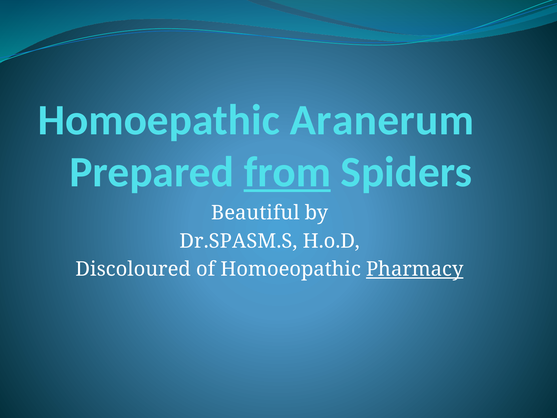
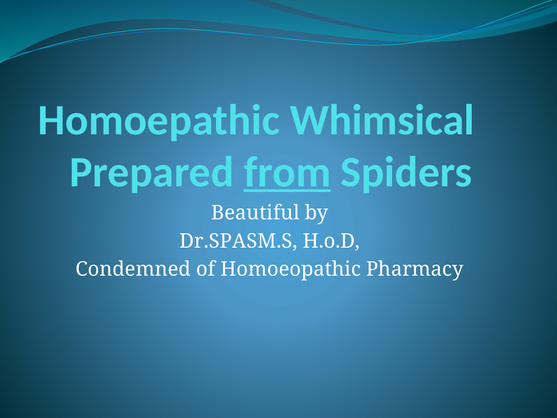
Aranerum: Aranerum -> Whimsical (382, 120)
Discoloured: Discoloured -> Condemned (133, 269)
Pharmacy underline: present -> none (415, 269)
